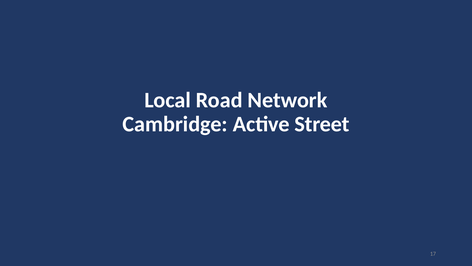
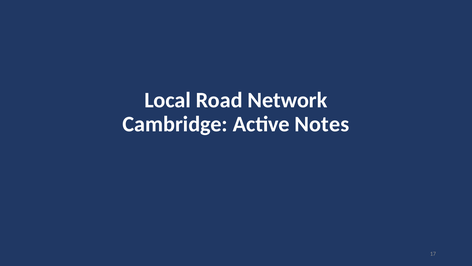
Street: Street -> Notes (322, 124)
